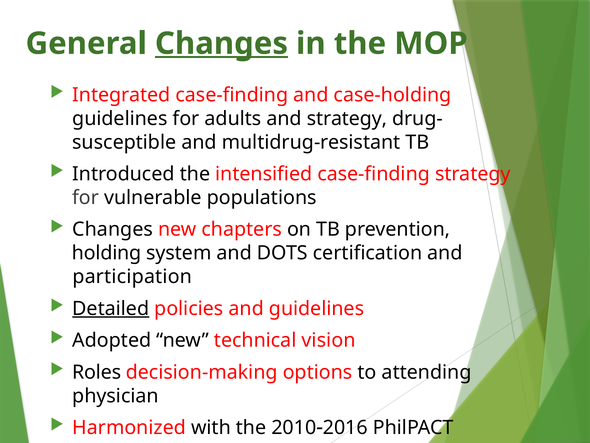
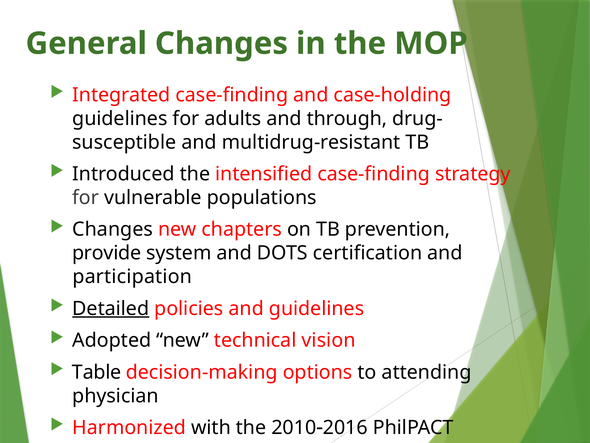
Changes underline: present -> none (221, 43)
and strategy: strategy -> through (347, 118)
holding: holding -> provide (107, 253)
Roles: Roles -> Table (97, 372)
